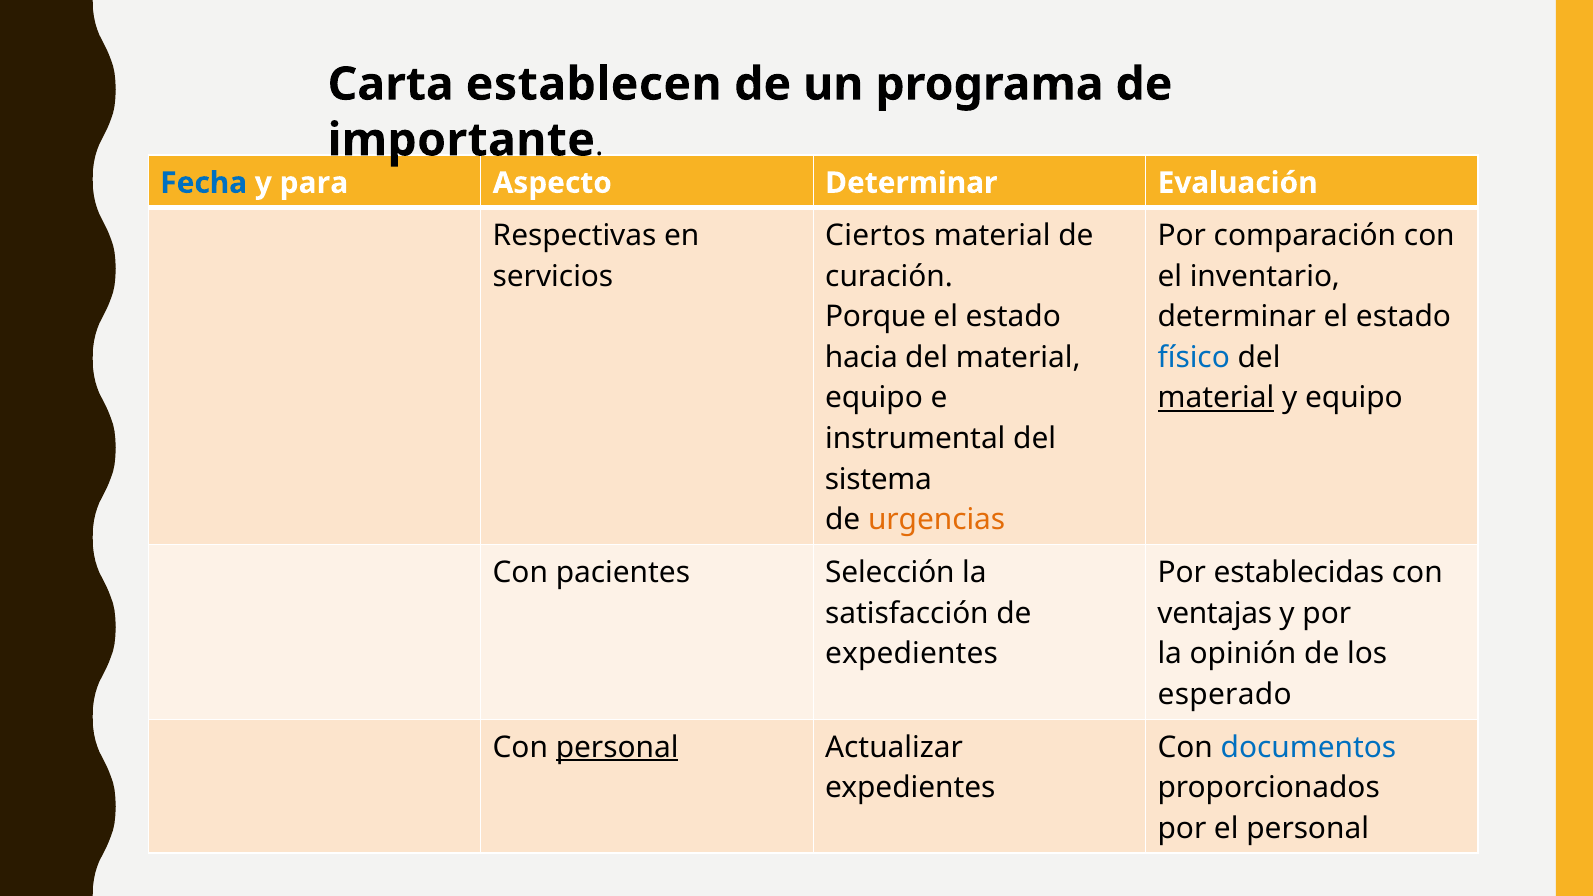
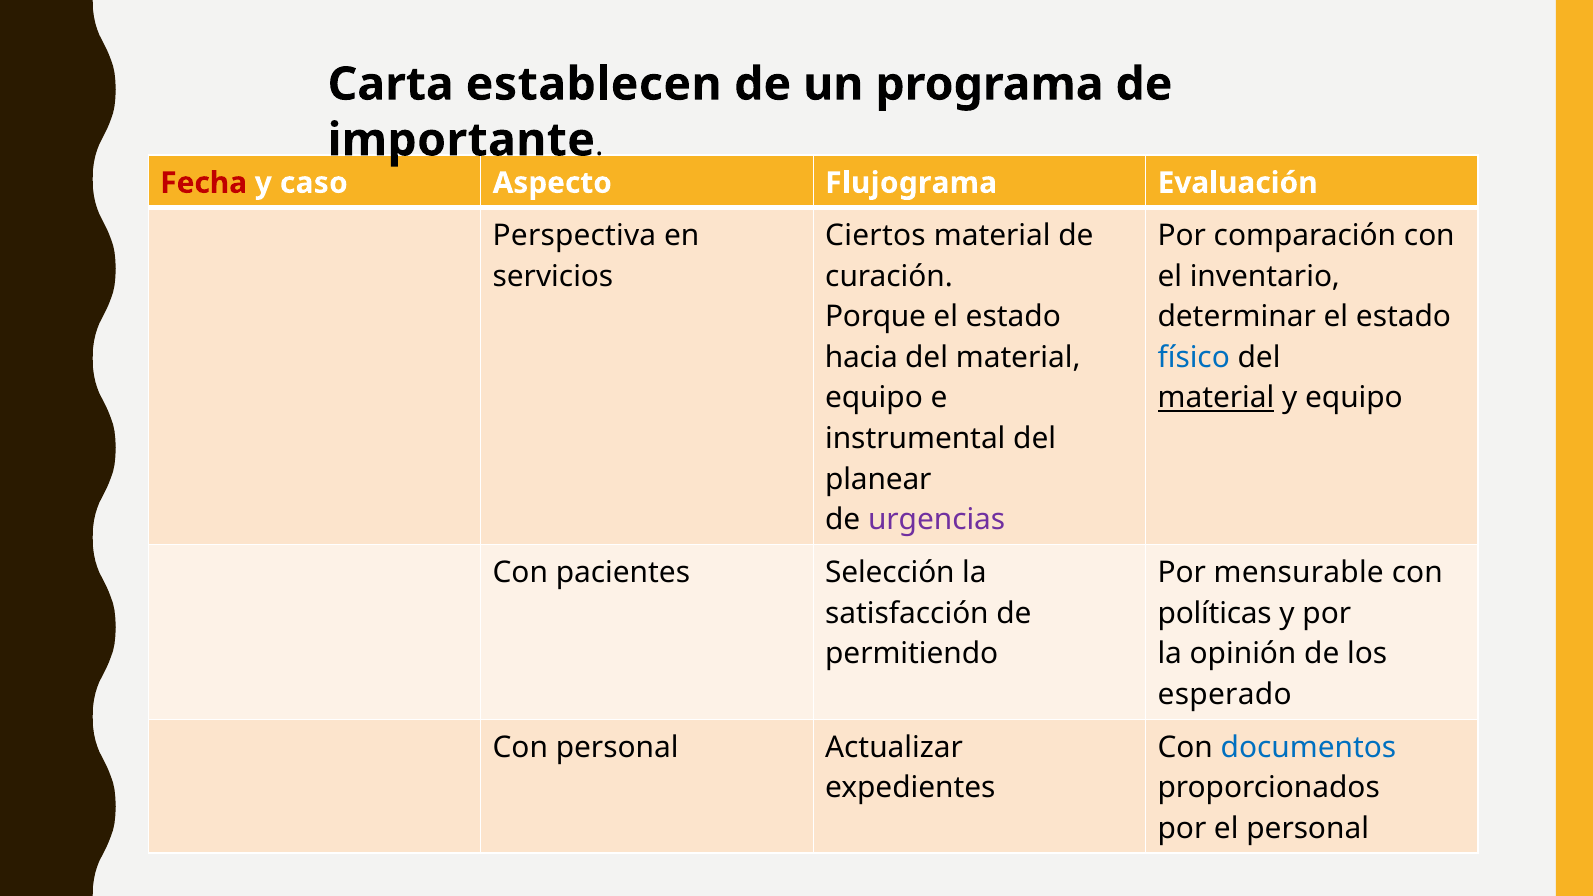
Fecha colour: blue -> red (204, 183)
para: para -> caso (314, 183)
Aspecto Determinar: Determinar -> Flujograma (911, 183)
Respectivas: Respectivas -> Perspectiva (574, 236)
sistema: sistema -> planear (878, 479)
urgencias colour: orange -> purple (937, 520)
establecidas: establecidas -> mensurable (1299, 573)
ventajas: ventajas -> políticas (1215, 613)
expedientes: expedientes -> permitiendo (912, 654)
personal underline: present -> none (617, 747)
